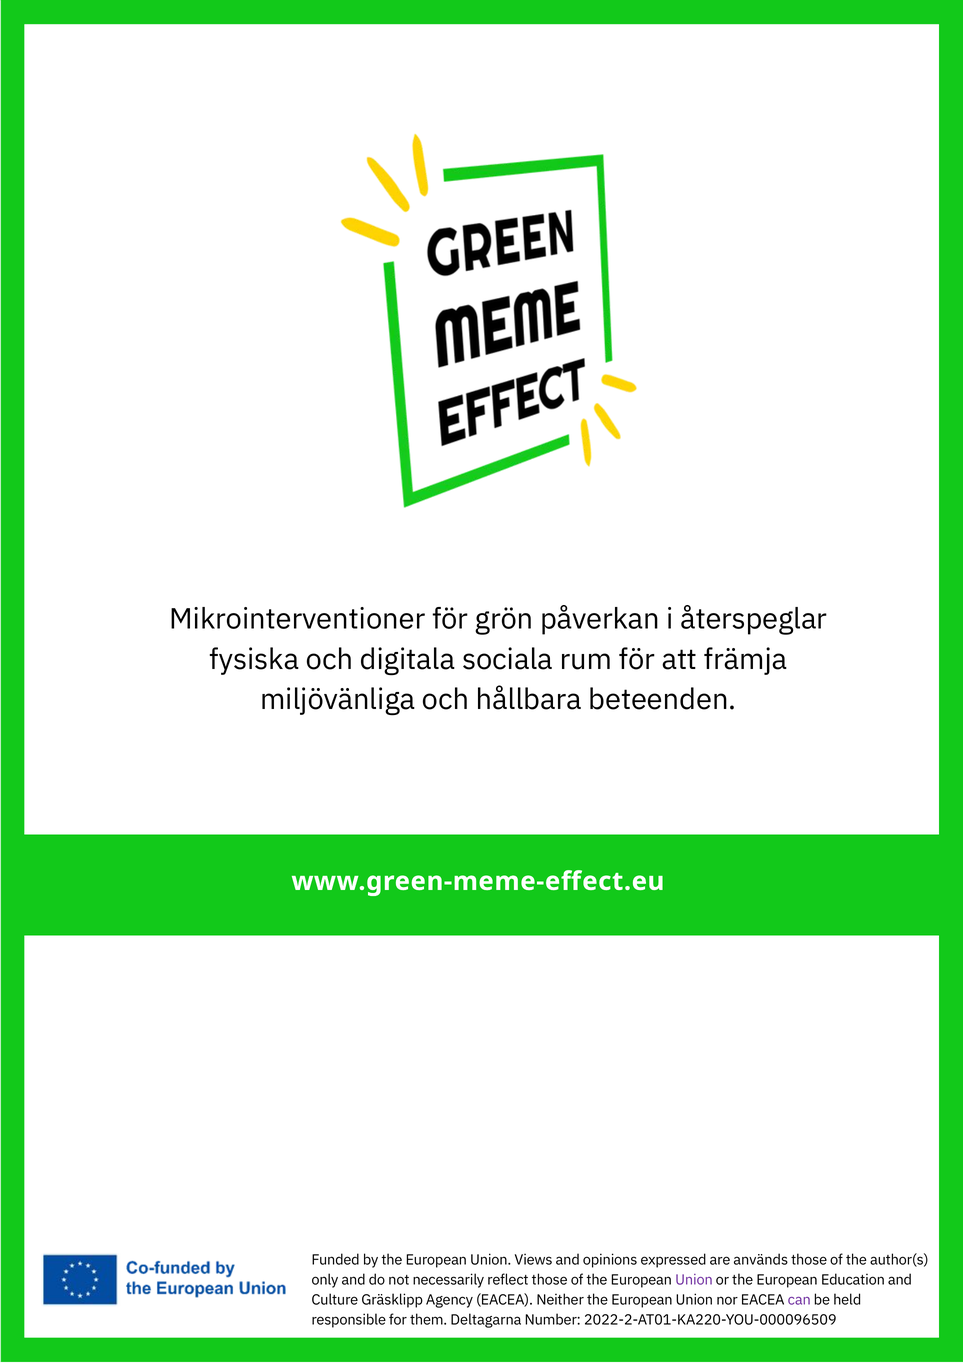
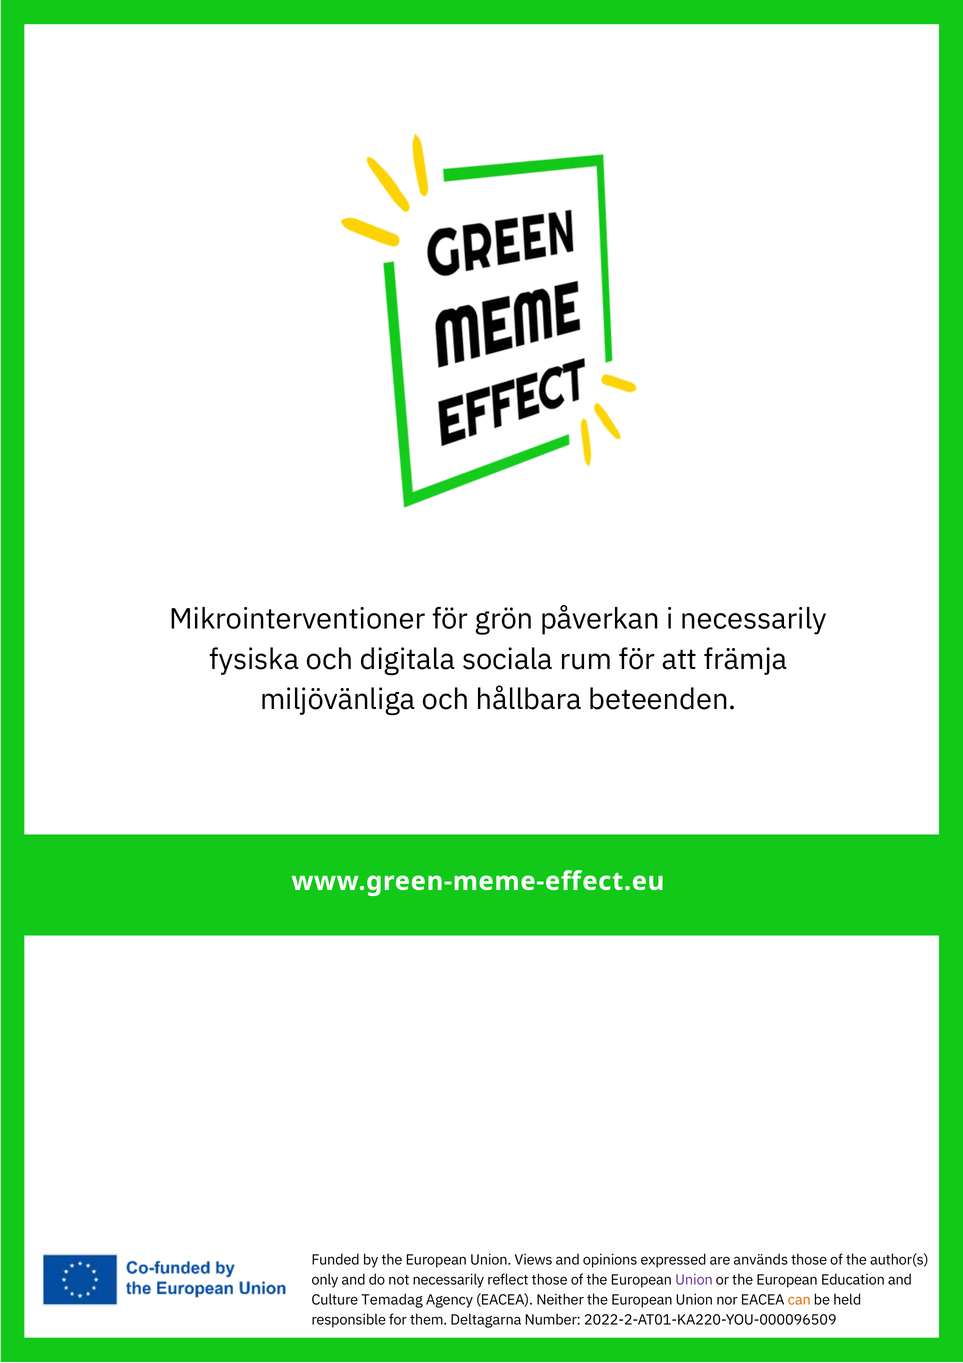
i återspeglar: återspeglar -> necessarily (754, 619)
Gräsklipp: Gräsklipp -> Temadag (392, 1300)
can colour: purple -> orange (799, 1300)
